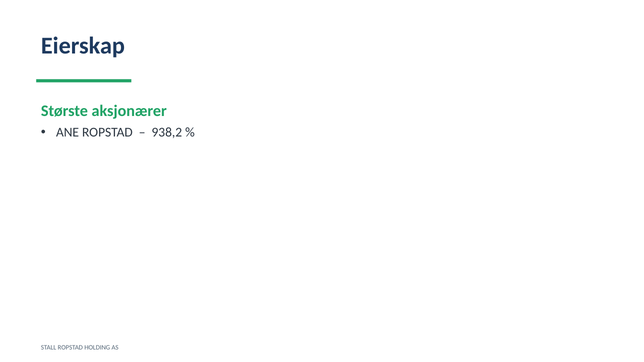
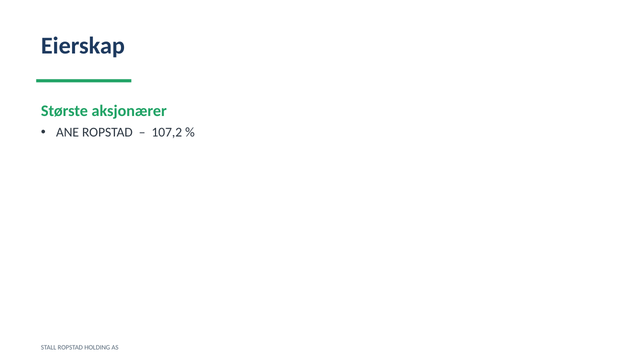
938,2: 938,2 -> 107,2 (167, 132)
